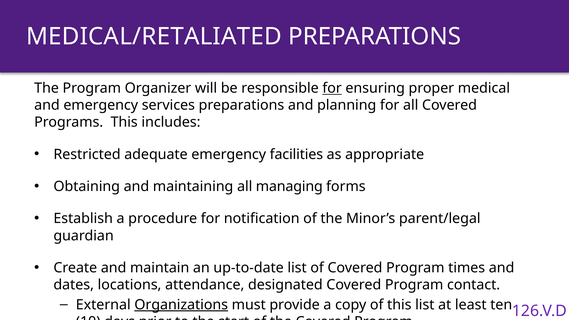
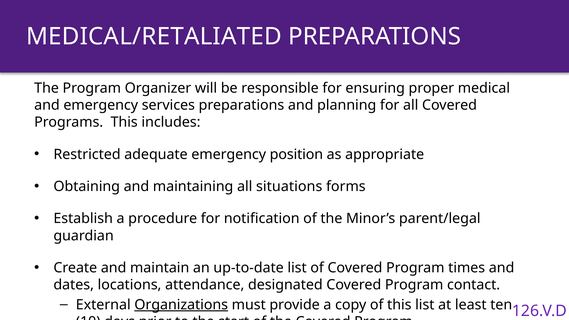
for underline: present -> none (332, 88)
facilities: facilities -> position (296, 154)
managing: managing -> situations (289, 187)
